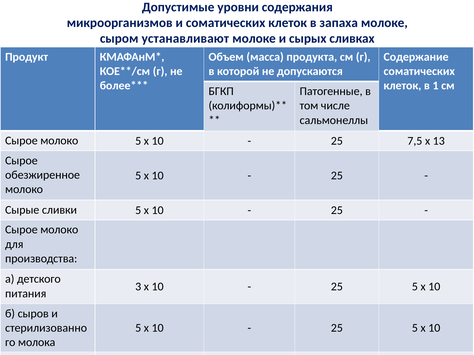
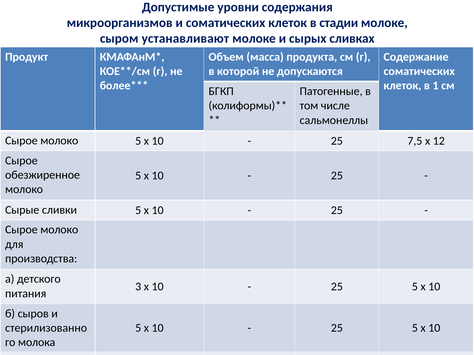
запаха: запаха -> стадии (339, 23)
13: 13 -> 12 (439, 141)
